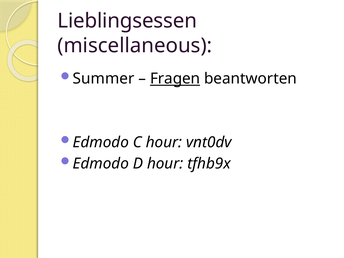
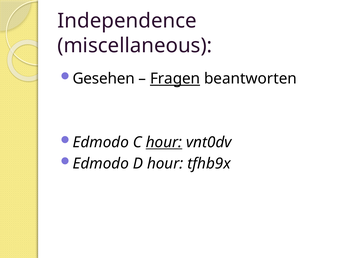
Lieblingsessen: Lieblingsessen -> Independence (127, 21)
Summer: Summer -> Gesehen (104, 79)
hour underline: none -> present (164, 142)
